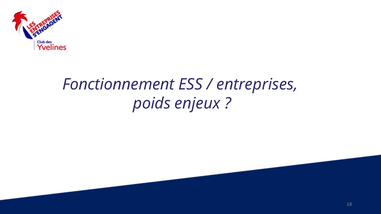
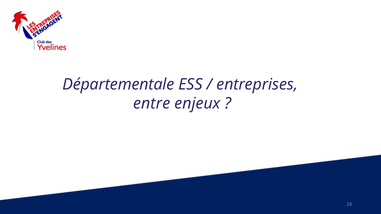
Fonctionnement: Fonctionnement -> Départementale (118, 84)
poids: poids -> entre (152, 104)
